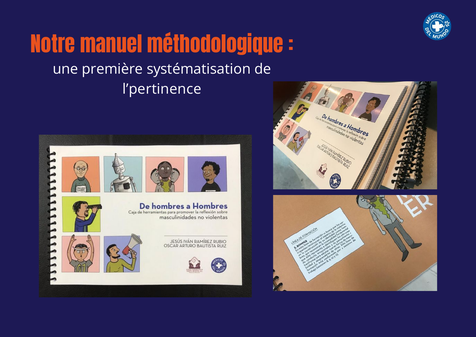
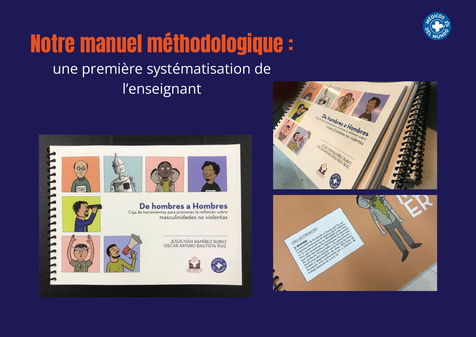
l’pertinence: l’pertinence -> l’enseignant (162, 89)
